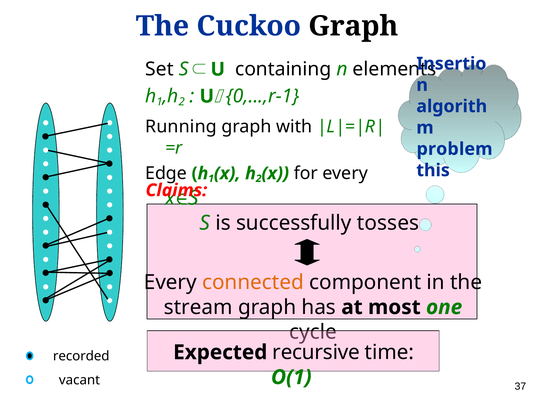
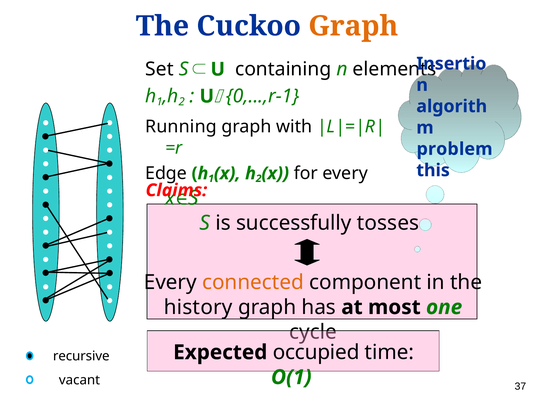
Graph colour: black -> orange (353, 26)
stream: stream -> history (198, 308)
recursive: recursive -> occupied (316, 353)
recorded: recorded -> recursive (81, 357)
